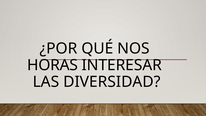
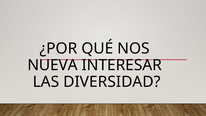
HORAS: HORAS -> NUEVA (53, 65)
